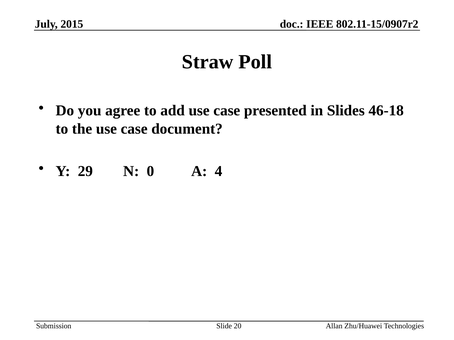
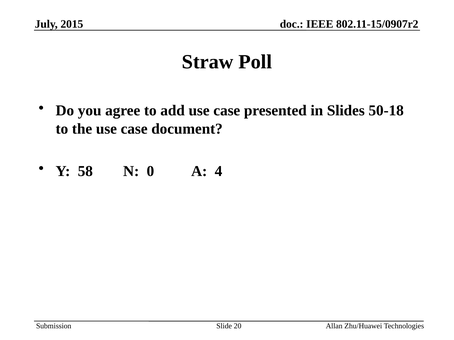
46-18: 46-18 -> 50-18 (386, 111)
29: 29 -> 58 (85, 171)
